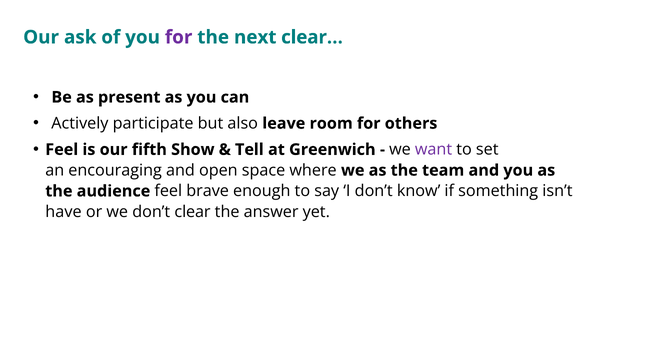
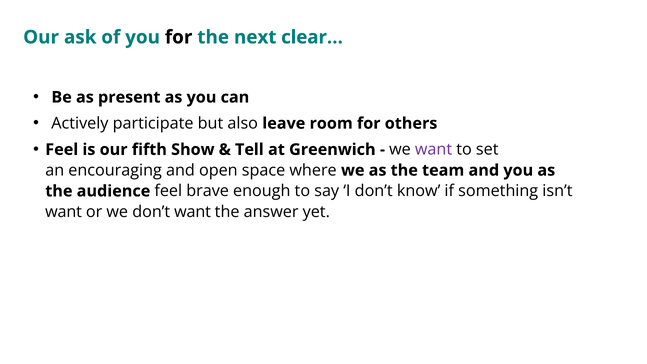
for colour: purple -> black (179, 37)
have: have -> want (64, 212)
don’t clear: clear -> want (193, 212)
